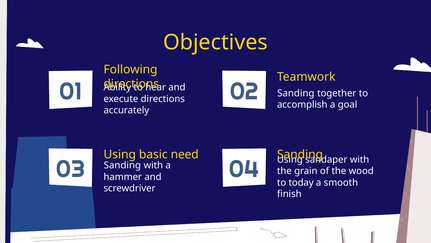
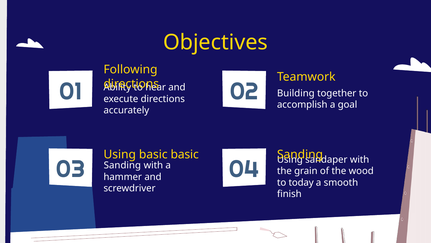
02 Sanding: Sanding -> Building (296, 93)
basic need: need -> basic (185, 154)
